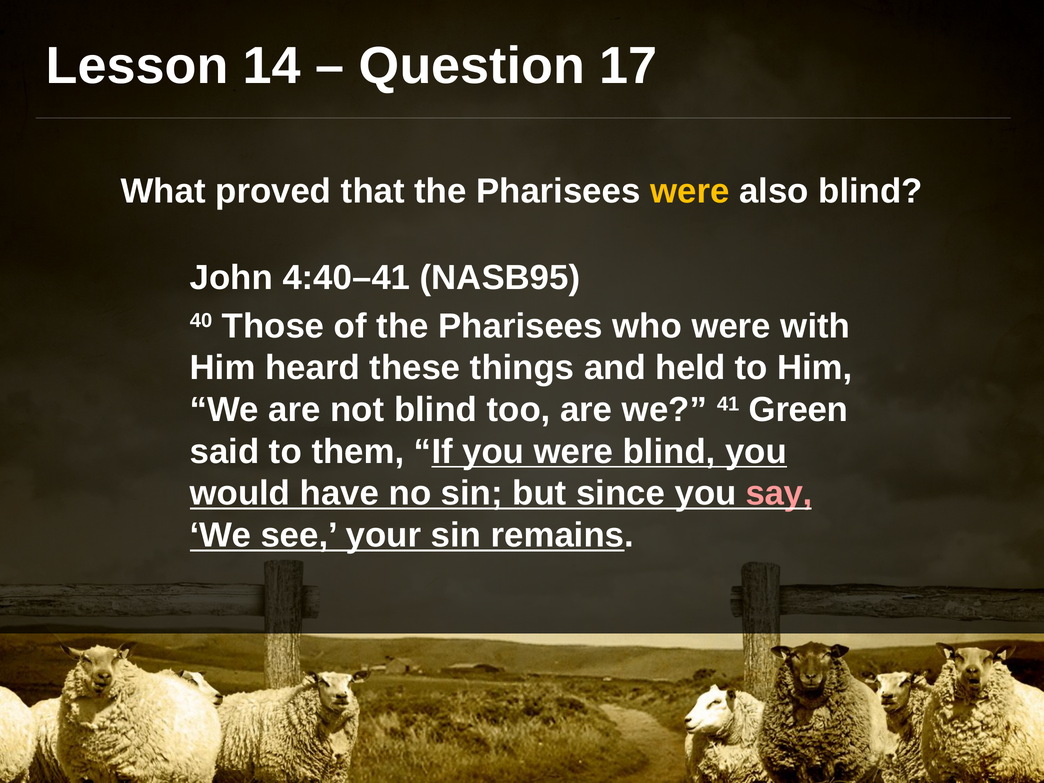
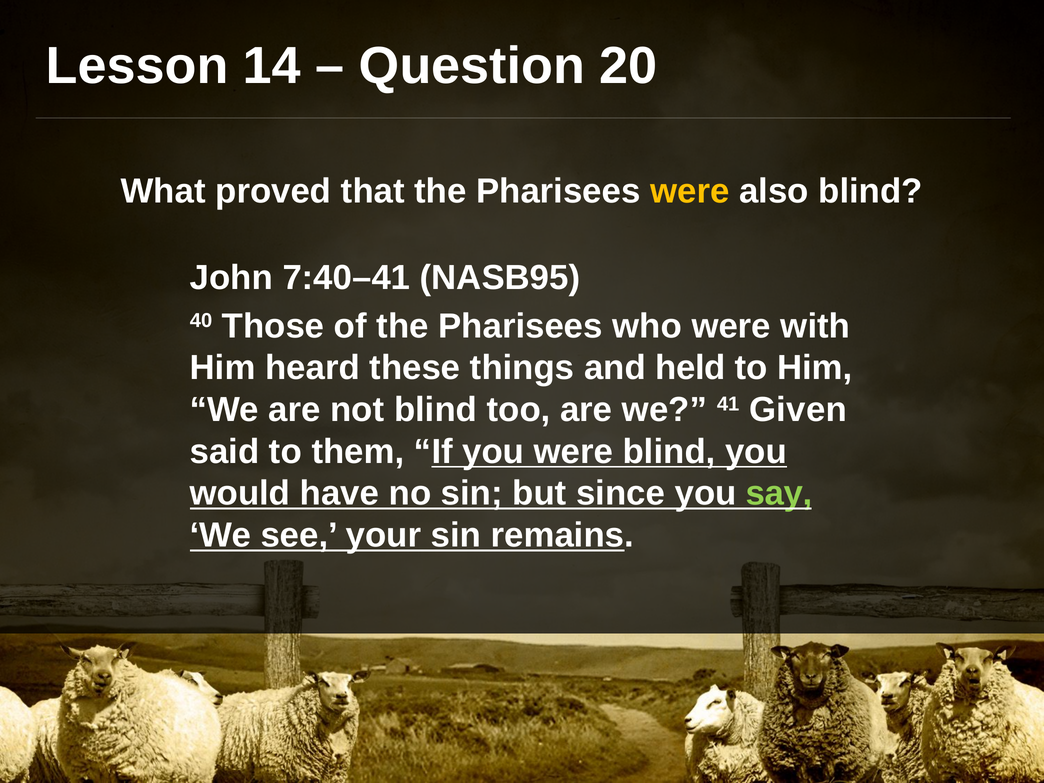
17: 17 -> 20 (628, 66)
4:40–41: 4:40–41 -> 7:40–41 (346, 278)
Green: Green -> Given (798, 410)
say colour: pink -> light green (779, 493)
